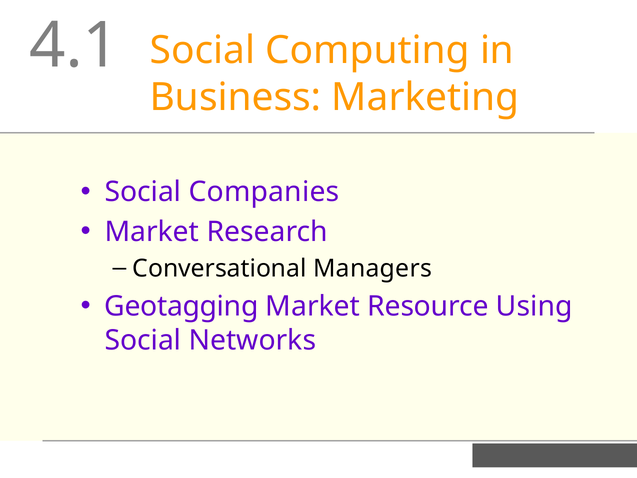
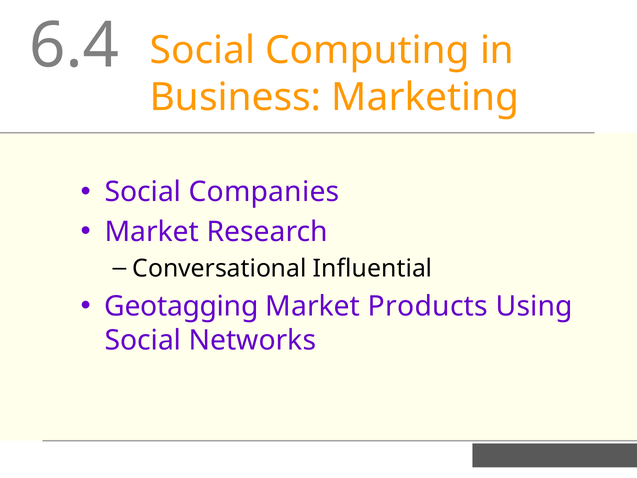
4.1: 4.1 -> 6.4 (74, 46)
Managers: Managers -> Influential (373, 268)
Resource: Resource -> Products (428, 306)
